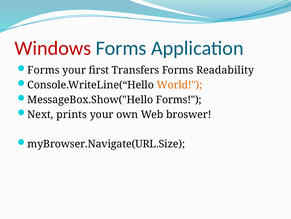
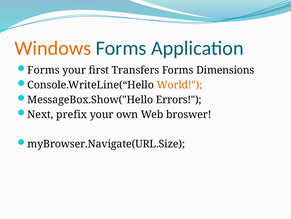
Windows colour: red -> orange (53, 48)
Readability: Readability -> Dimensions (225, 70)
MessageBox.Show("Hello Forms: Forms -> Errors (179, 99)
prints: prints -> prefix (72, 114)
